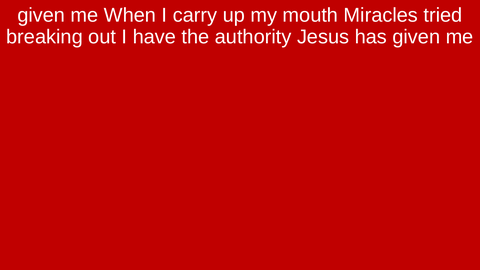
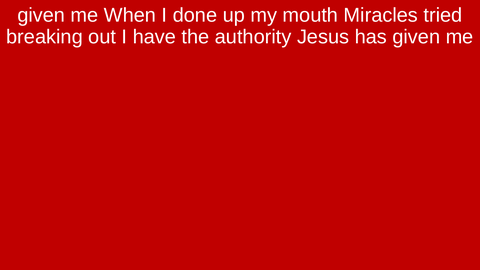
carry: carry -> done (195, 15)
